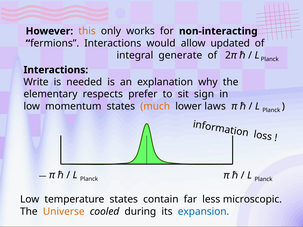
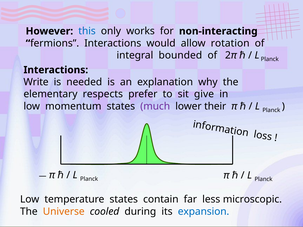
this colour: orange -> blue (87, 31)
updated: updated -> rotation (230, 43)
generate: generate -> bounded (180, 55)
sign: sign -> give (204, 94)
much colour: orange -> purple (155, 106)
laws: laws -> their (215, 106)
